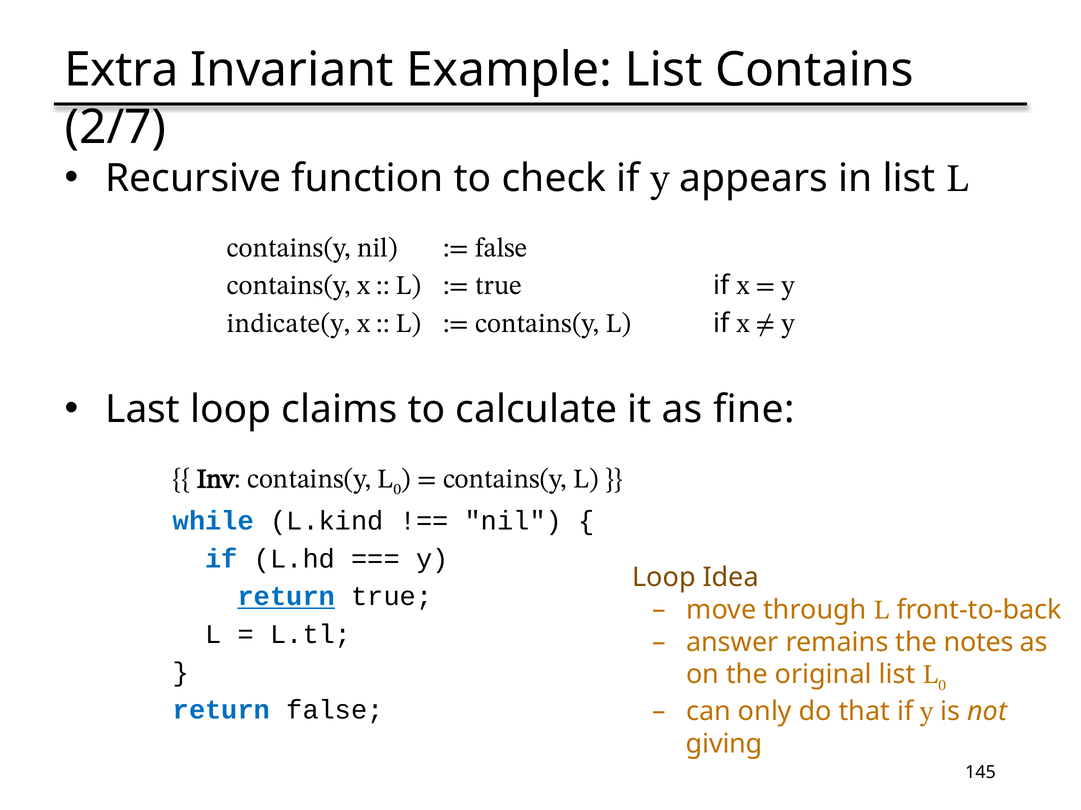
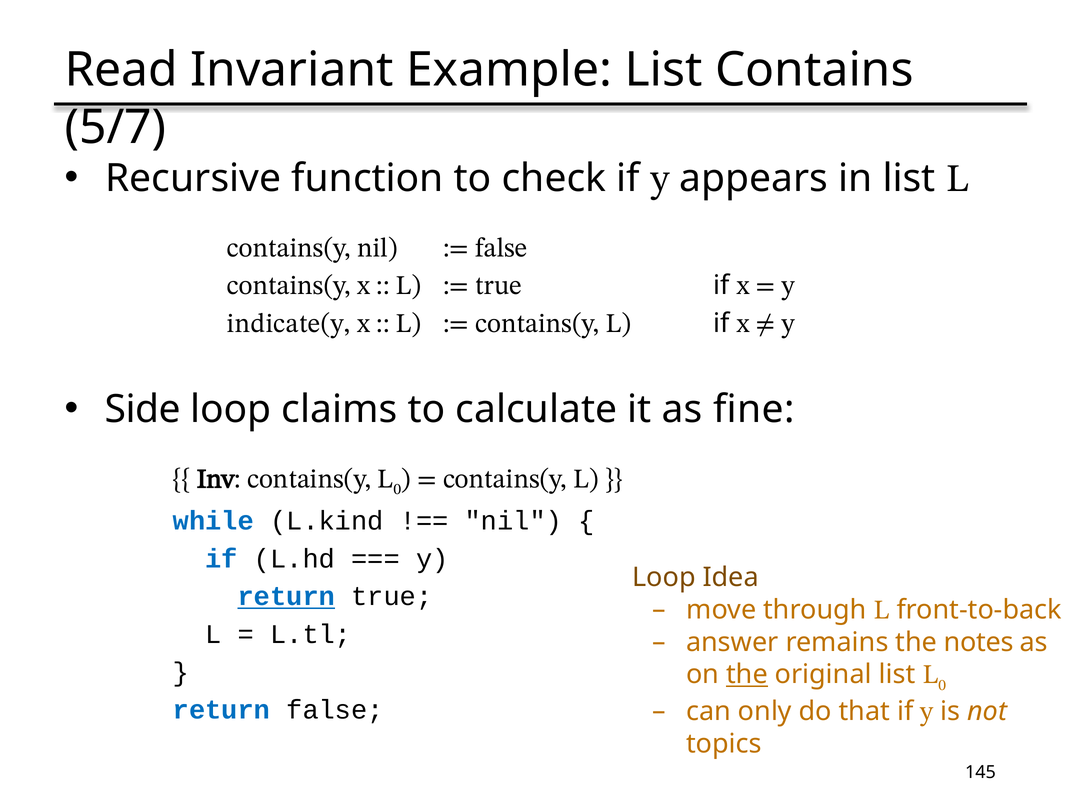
Extra: Extra -> Read (121, 70)
2/7: 2/7 -> 5/7 (115, 128)
Last: Last -> Side (143, 410)
the underline: none -> present (747, 675)
giving: giving -> topics (724, 744)
